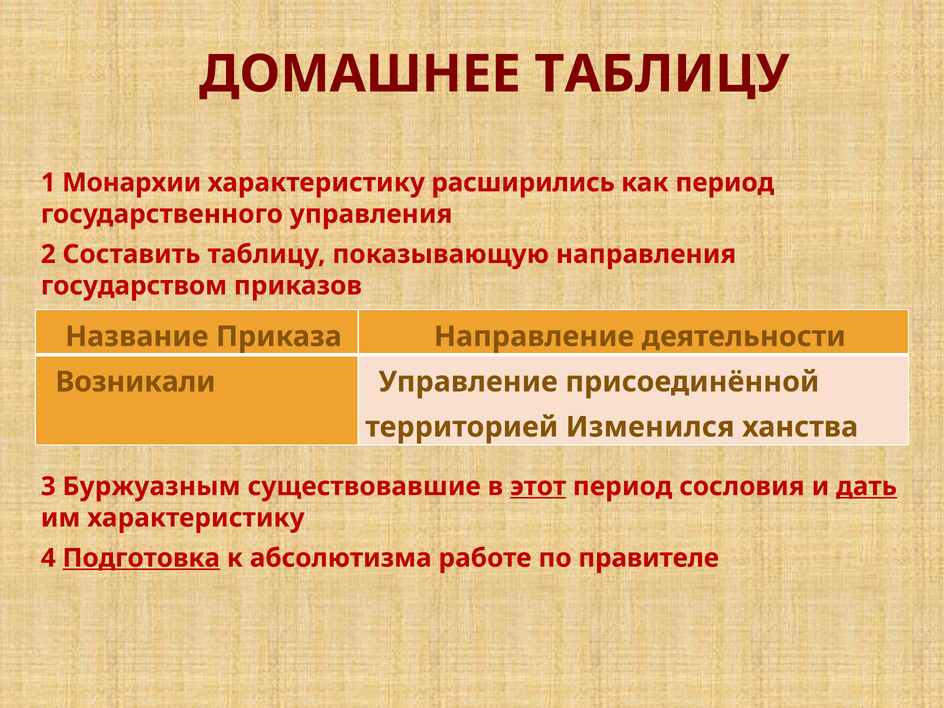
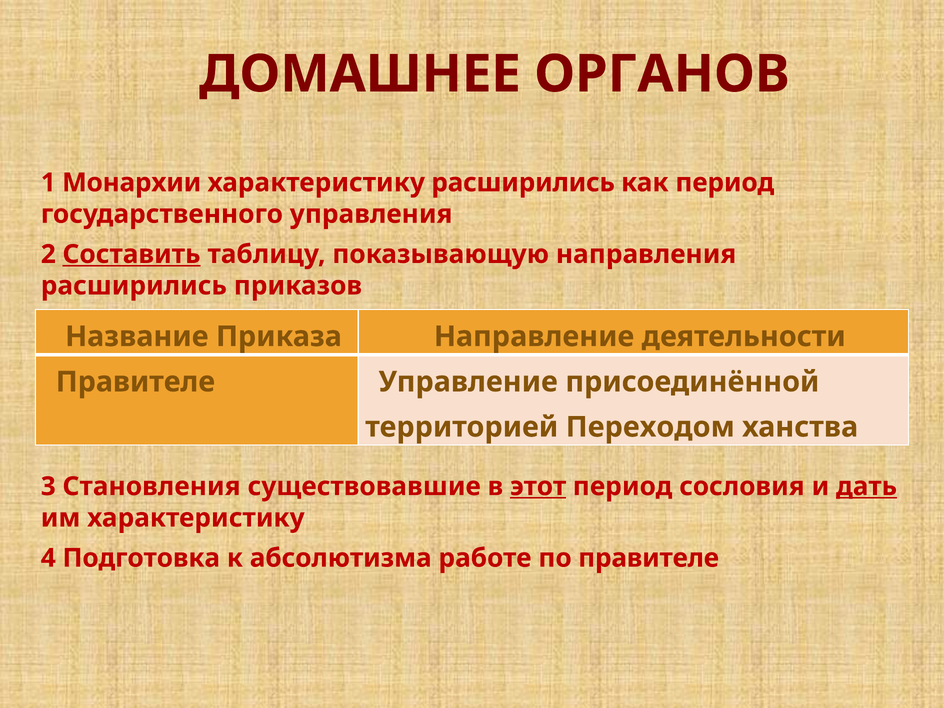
ДОМАШНЕЕ ТАБЛИЦУ: ТАБЛИЦУ -> ОРГАНОВ (662, 74)
Составить underline: none -> present (132, 254)
государством: государством -> расширились (134, 286)
Возникали: Возникали -> Правителе (135, 382)
Изменился: Изменился -> Переходом (650, 427)
Буржуазным: Буржуазным -> Становления (152, 486)
Подготовка underline: present -> none (141, 558)
